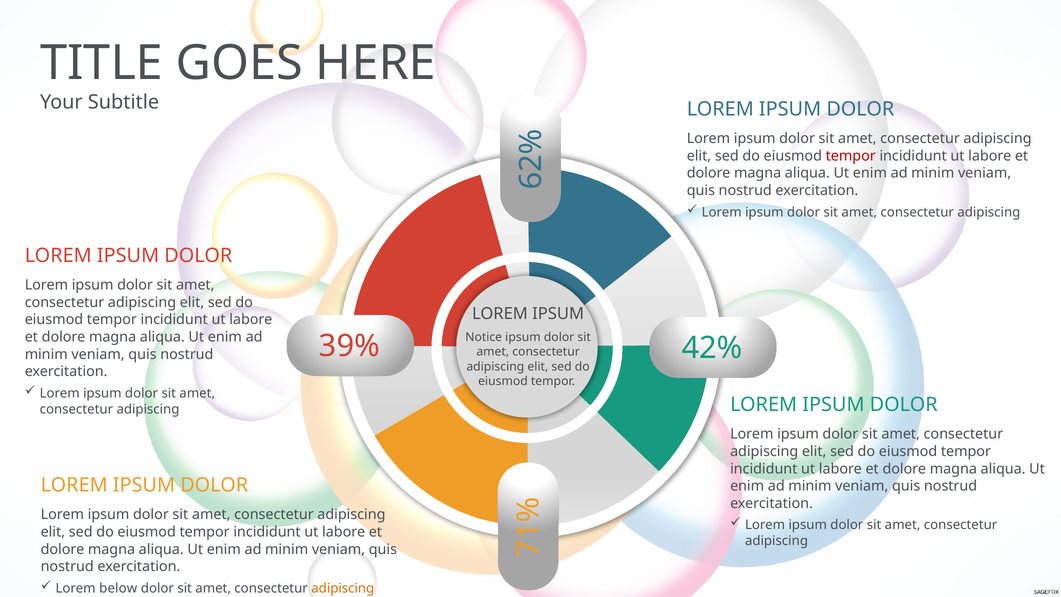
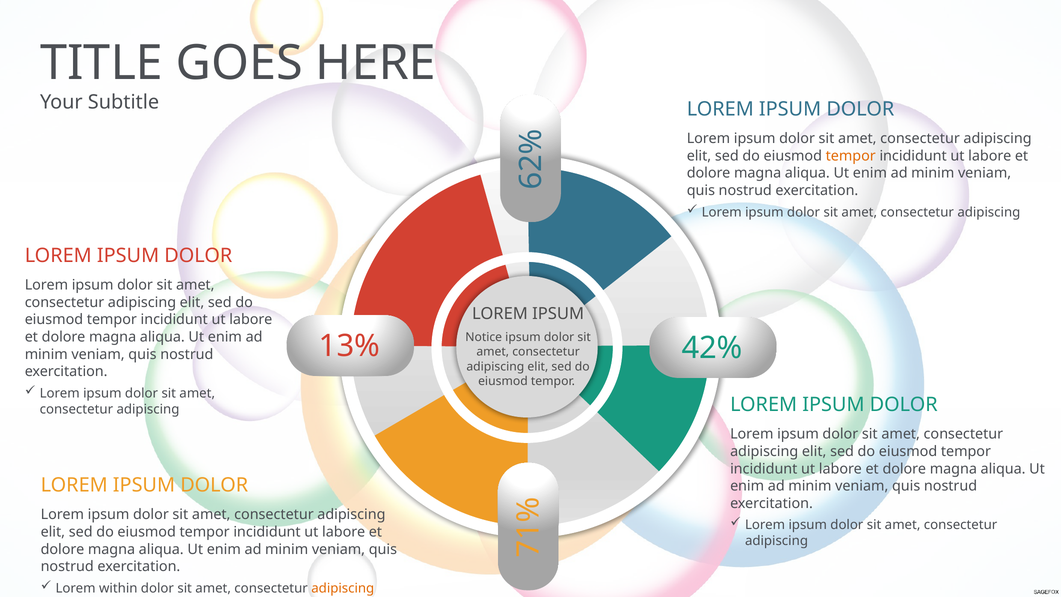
tempor colour: red -> orange (851, 156)
39%: 39% -> 13% (349, 346)
below: below -> within (118, 588)
